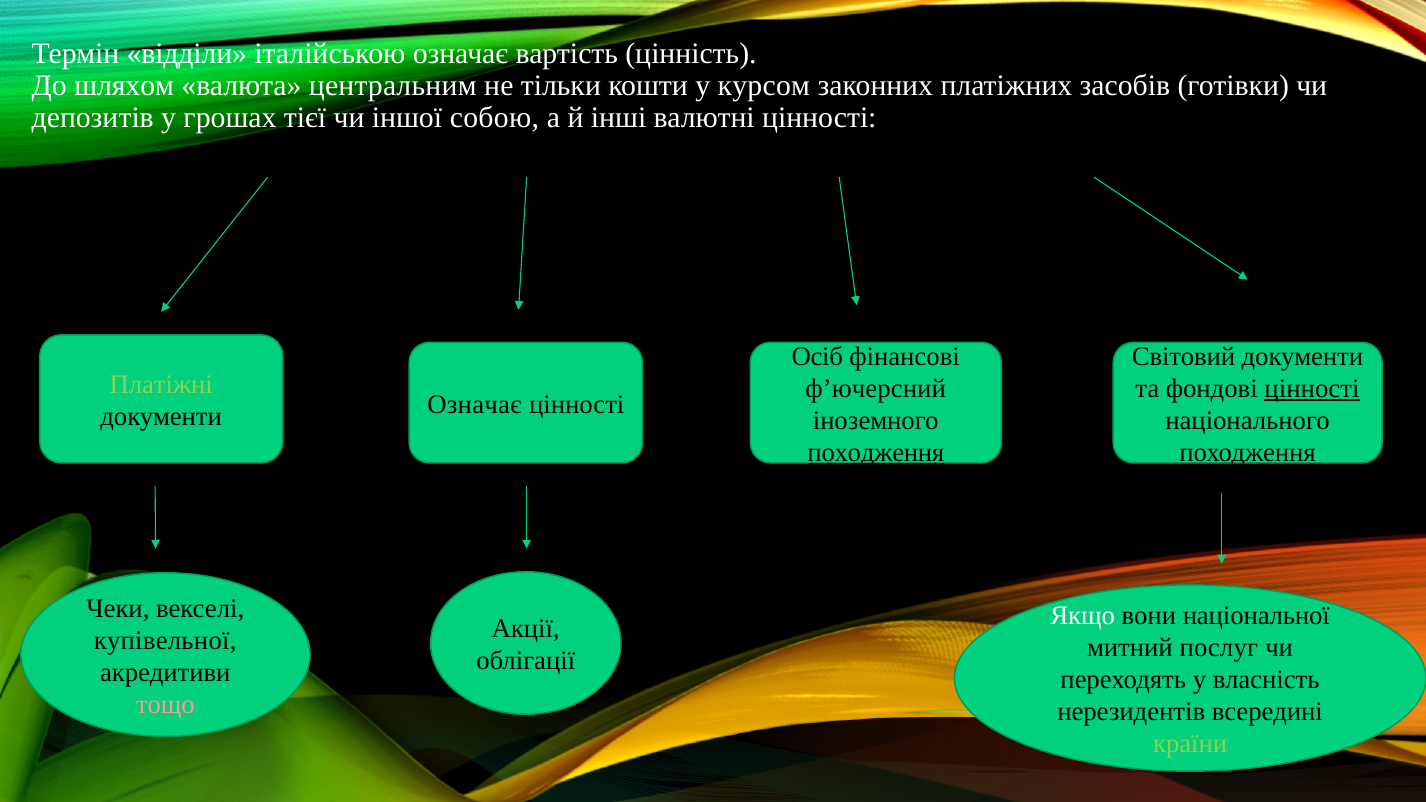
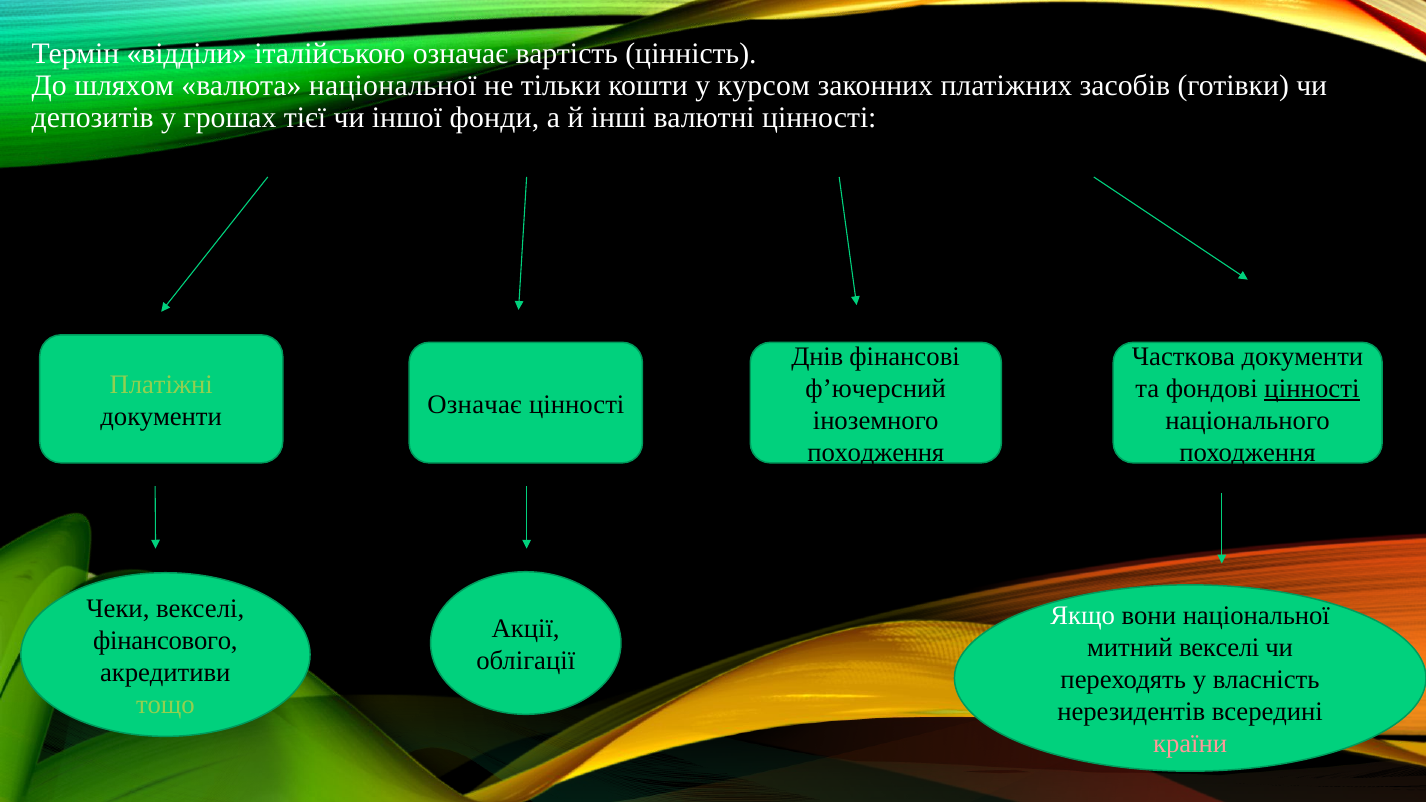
валюта центральним: центральним -> національної (393, 85)
собою: собою -> фонди (494, 118)
Осіб: Осіб -> Днів (817, 356)
Світовий: Світовий -> Часткова (1183, 356)
походження underline: present -> none (876, 453)
купівельної: купівельної -> фінансового (165, 640)
митний послуг: послуг -> векселі (1219, 648)
тощо colour: pink -> light green (165, 705)
країни colour: light green -> pink (1190, 744)
